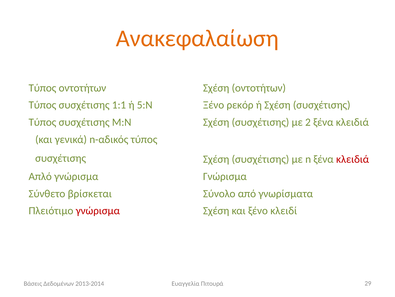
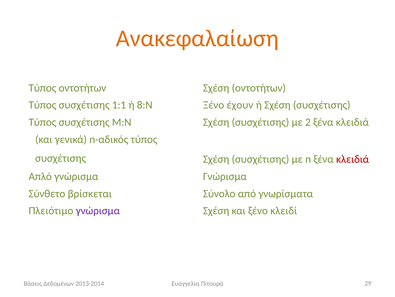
5:Ν: 5:Ν -> 8:Ν (145, 105)
ρεκόρ: ρεκόρ -> έχουν (240, 105)
γνώρισμα colour: red -> purple (98, 210)
